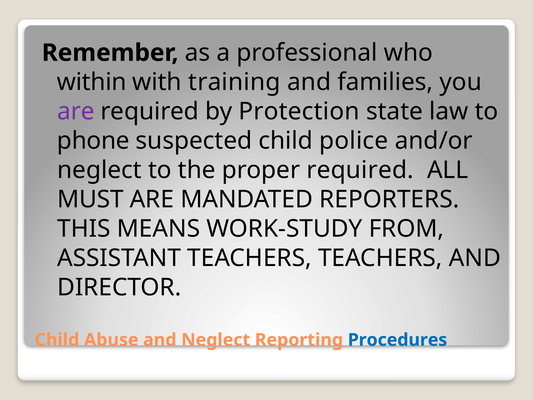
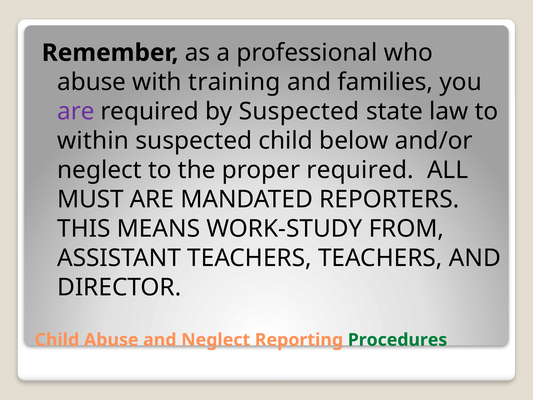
within: within -> abuse (92, 82)
by Protection: Protection -> Suspected (299, 111)
phone: phone -> within (93, 141)
police: police -> below (354, 141)
Procedures colour: blue -> green (397, 340)
